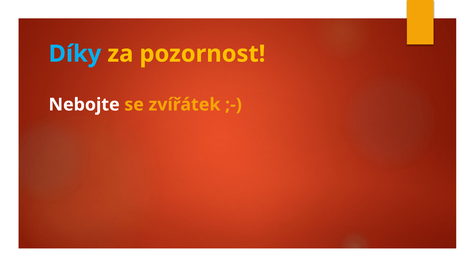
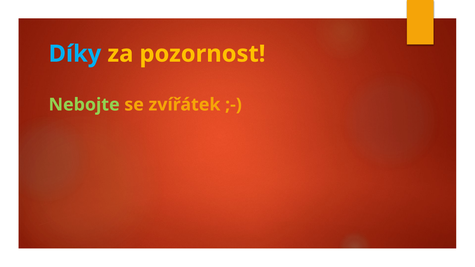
Nebojte colour: white -> light green (84, 105)
